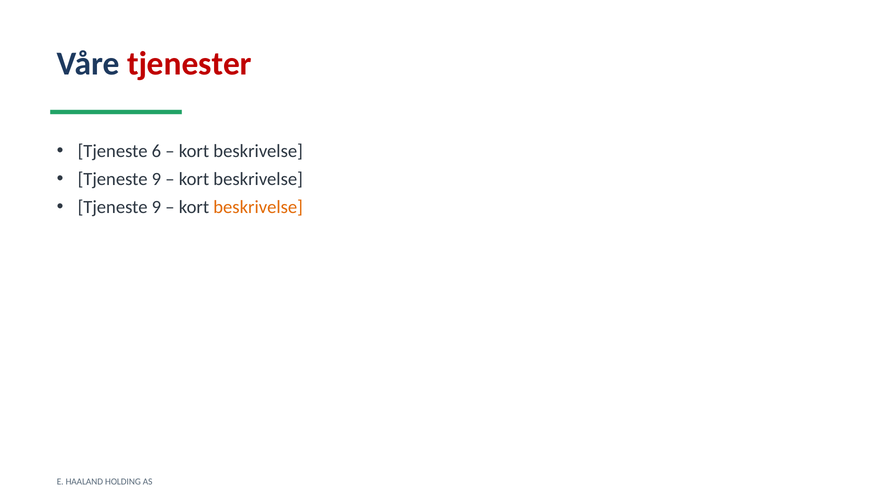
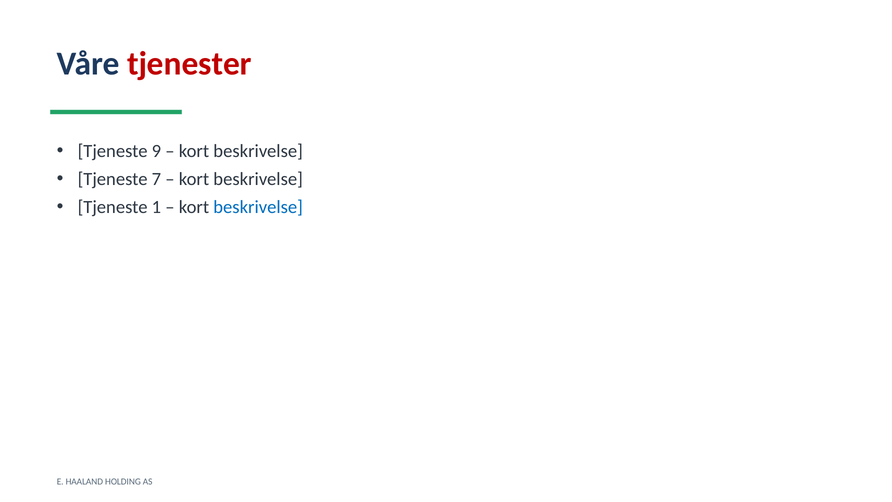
6: 6 -> 9 (156, 151)
9: 9 -> 7 (156, 179)
9: 9 -> 1 (156, 207)
beskrivelse colour: orange -> blue (258, 207)
